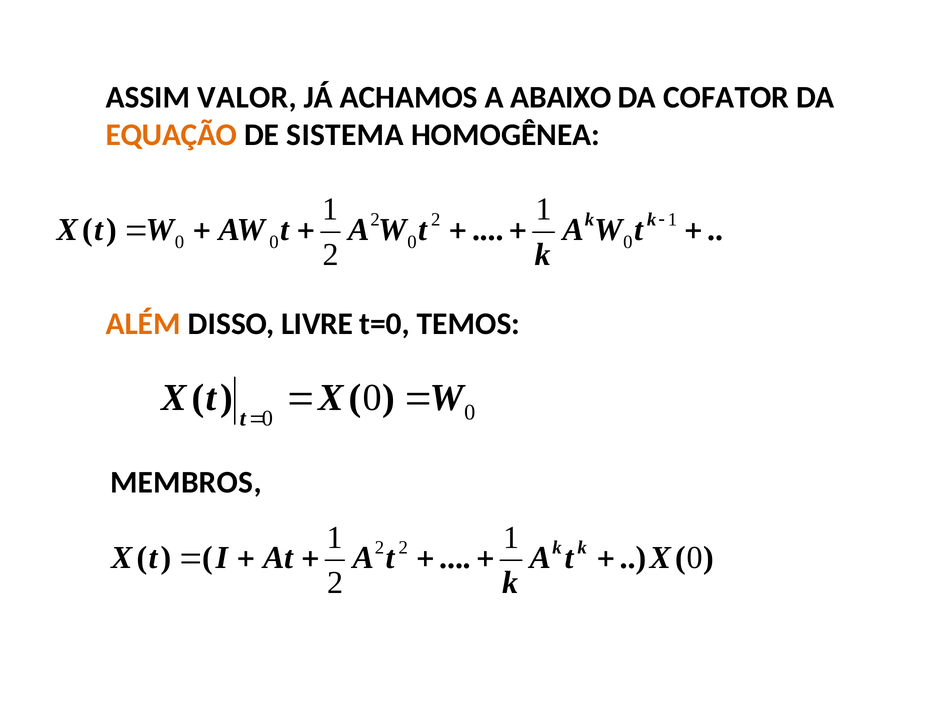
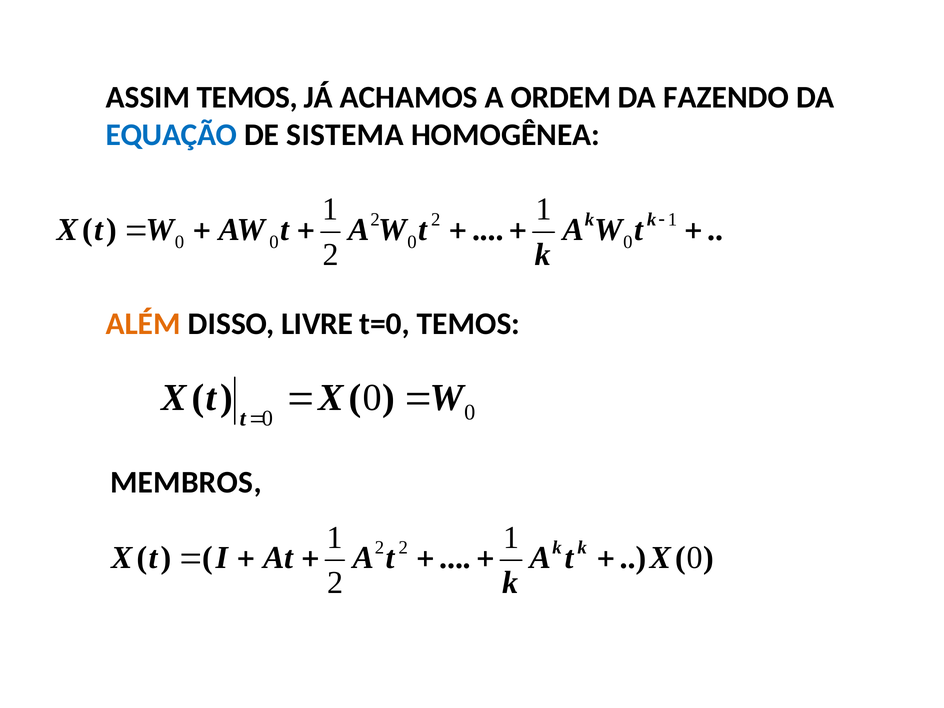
ASSIM VALOR: VALOR -> TEMOS (247, 97)
ABAIXO: ABAIXO -> ORDEM (561, 97)
COFATOR: COFATOR -> FAZENDO (726, 97)
EQUAÇÃO colour: orange -> blue (171, 135)
